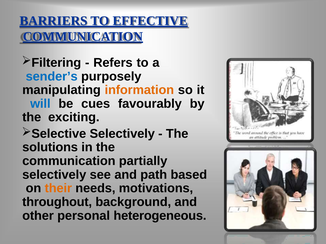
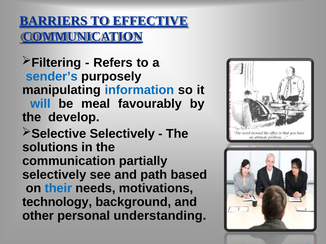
information colour: orange -> blue (139, 90)
cues: cues -> meal (96, 104)
exciting: exciting -> develop (74, 118)
their colour: orange -> blue (58, 189)
throughout: throughout -> technology (57, 202)
heterogeneous: heterogeneous -> understanding (160, 216)
